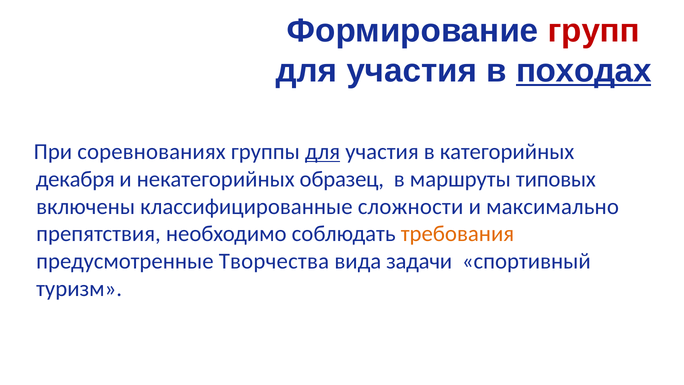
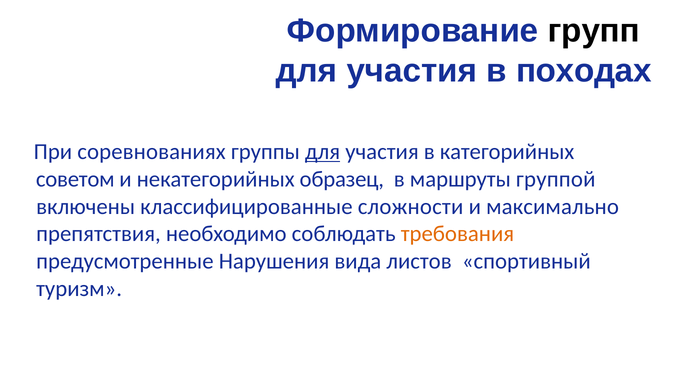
групп colour: red -> black (594, 31)
походах underline: present -> none (584, 71)
декабря: декабря -> советом (75, 179)
типовых: типовых -> группой (556, 179)
Творчества: Творчества -> Нарушения (274, 261)
задачи: задачи -> листов (419, 261)
